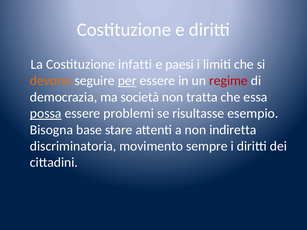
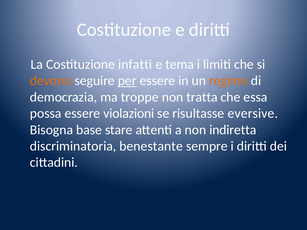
paesi: paesi -> tema (180, 64)
regime colour: red -> orange (228, 81)
società: società -> troppe (140, 97)
possa underline: present -> none (46, 114)
problemi: problemi -> violazioni (129, 114)
esempio: esempio -> eversive (253, 114)
movimento: movimento -> benestante (151, 146)
